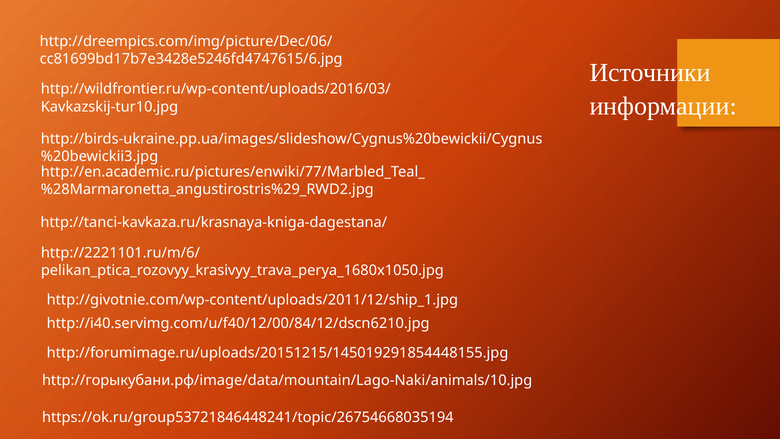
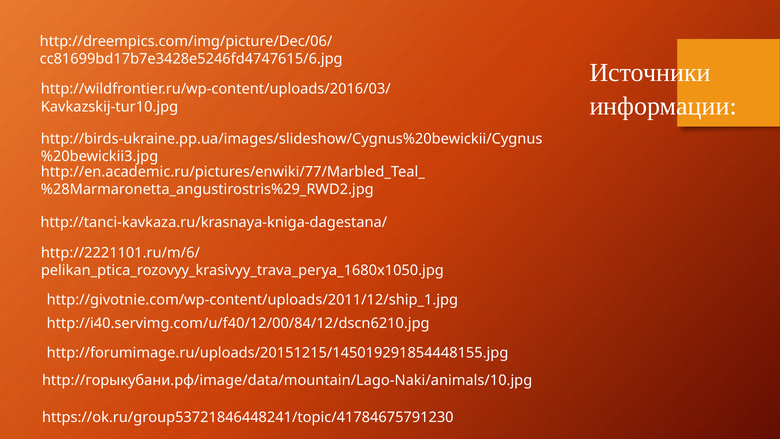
https://ok.ru/group53721846448241/topic/26754668035194: https://ok.ru/group53721846448241/topic/26754668035194 -> https://ok.ru/group53721846448241/topic/41784675791230 (248, 417)
